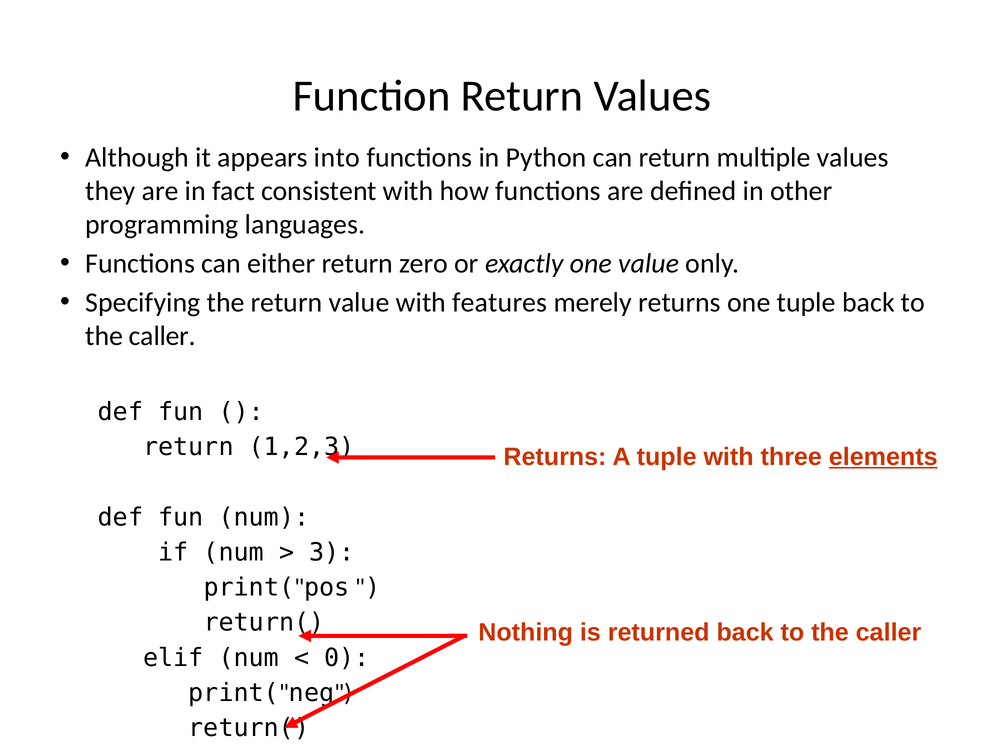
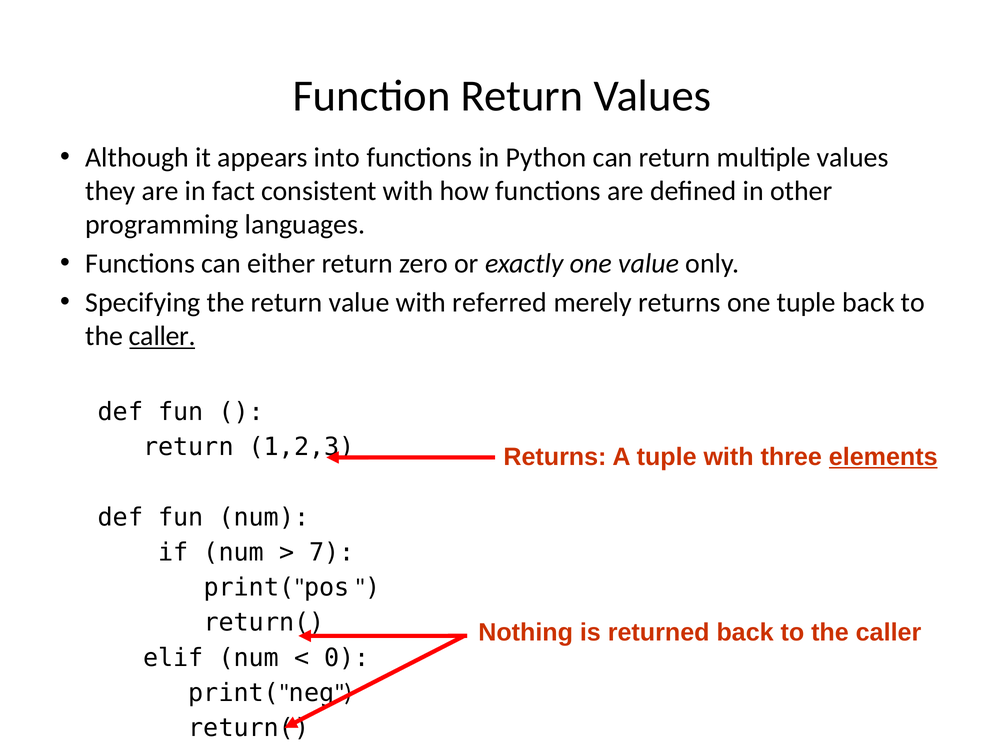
features: features -> referred (500, 303)
caller underline: none -> present (162, 336)
3: 3 -> 7 (332, 552)
